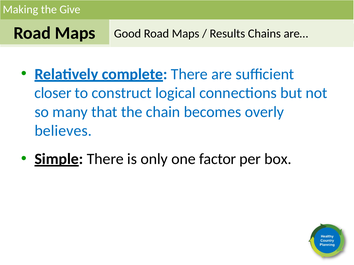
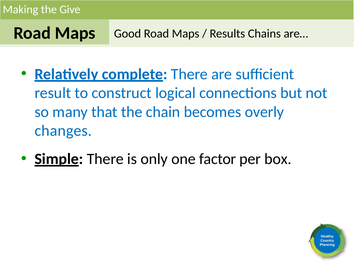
closer: closer -> result (53, 93)
believes: believes -> changes (63, 131)
